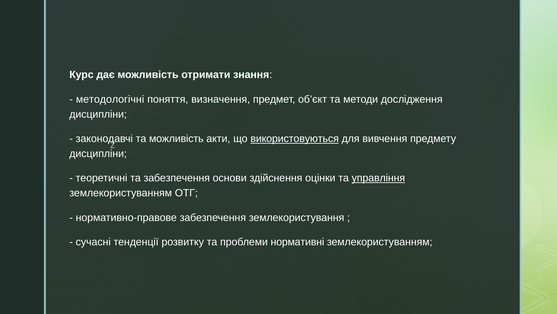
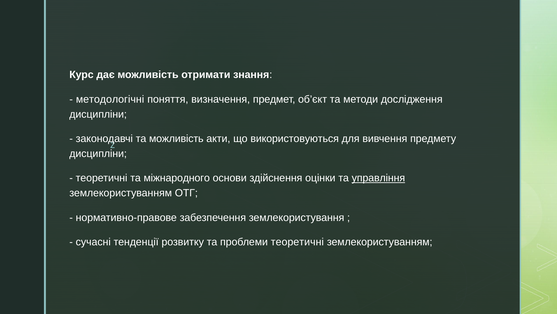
використовуються underline: present -> none (295, 138)
та забезпечення: забезпечення -> міжнародного (177, 178)
проблеми нормативні: нормативні -> теоретичні (297, 241)
